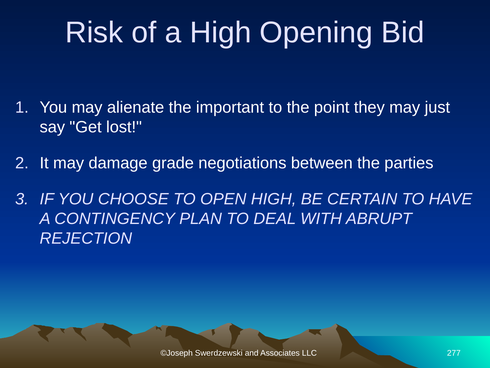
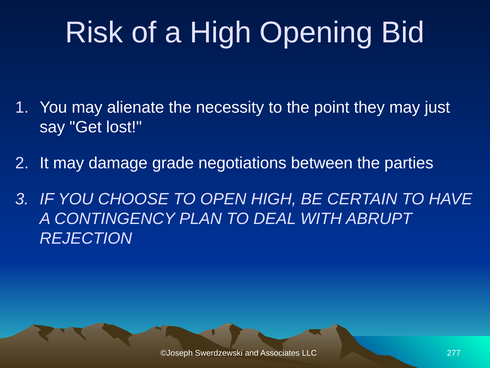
important: important -> necessity (230, 107)
